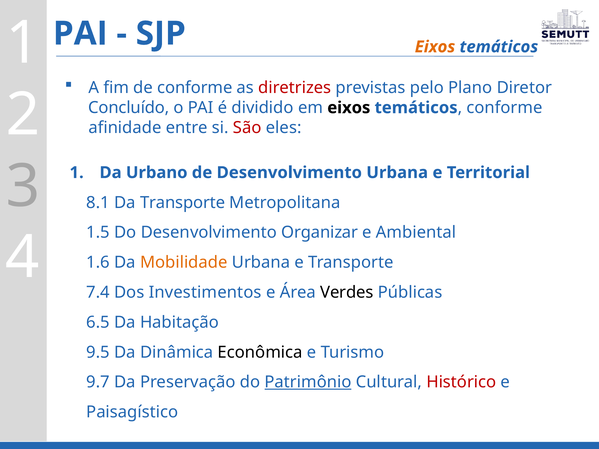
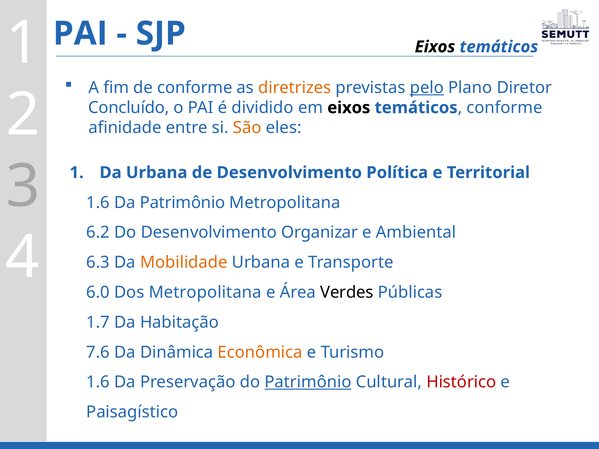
Eixos colour: orange -> black (435, 47)
diretrizes colour: red -> orange (295, 88)
pelo underline: none -> present (427, 88)
São colour: red -> orange (247, 128)
Da Urbano: Urbano -> Urbana (157, 173)
Desenvolvimento Urbana: Urbana -> Política (397, 173)
8.1: 8.1 -> 1.6 (98, 203)
Da Transporte: Transporte -> Patrimônio (183, 203)
1.5: 1.5 -> 6.2 (98, 233)
1.6: 1.6 -> 6.3 (98, 263)
7.4: 7.4 -> 6.0 (98, 292)
Dos Investimentos: Investimentos -> Metropolitana (205, 292)
6.5: 6.5 -> 1.7 (98, 322)
9.5: 9.5 -> 7.6 (98, 352)
Econômica colour: black -> orange (260, 352)
9.7: 9.7 -> 1.6 (98, 382)
